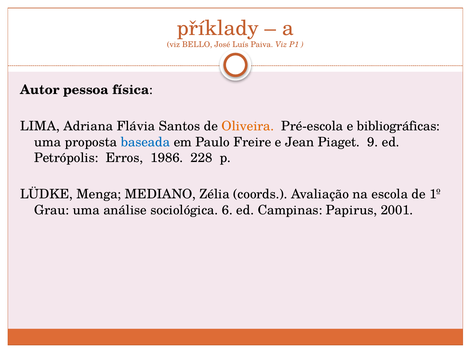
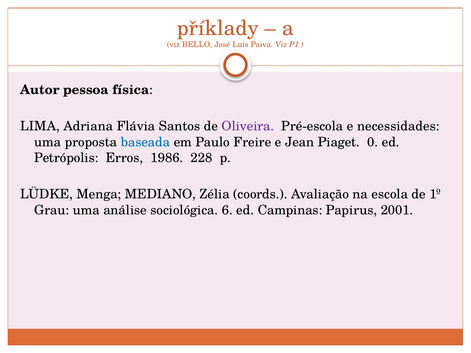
Oliveira colour: orange -> purple (248, 126)
bibliográficas: bibliográficas -> necessidades (398, 126)
9: 9 -> 0 (373, 142)
